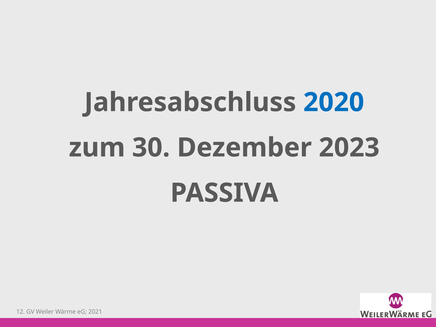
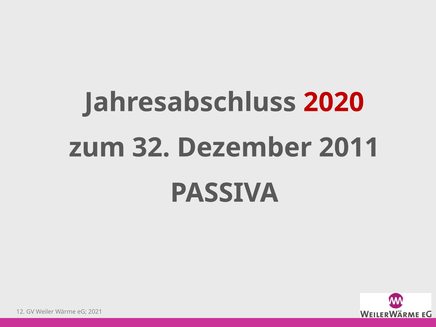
2020 colour: blue -> red (334, 102)
30: 30 -> 32 (151, 148)
2023: 2023 -> 2011 (349, 148)
